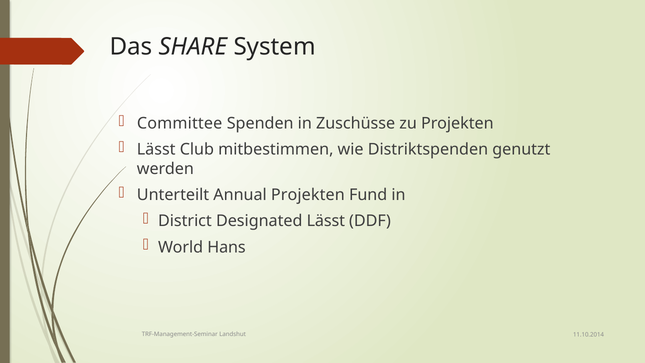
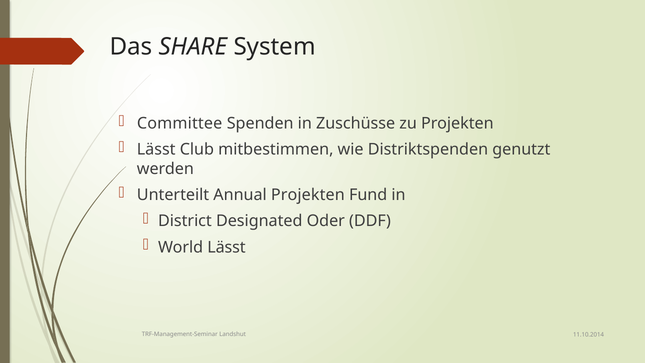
Designated Lässt: Lässt -> Oder (326, 221)
World Hans: Hans -> Lässt (227, 247)
